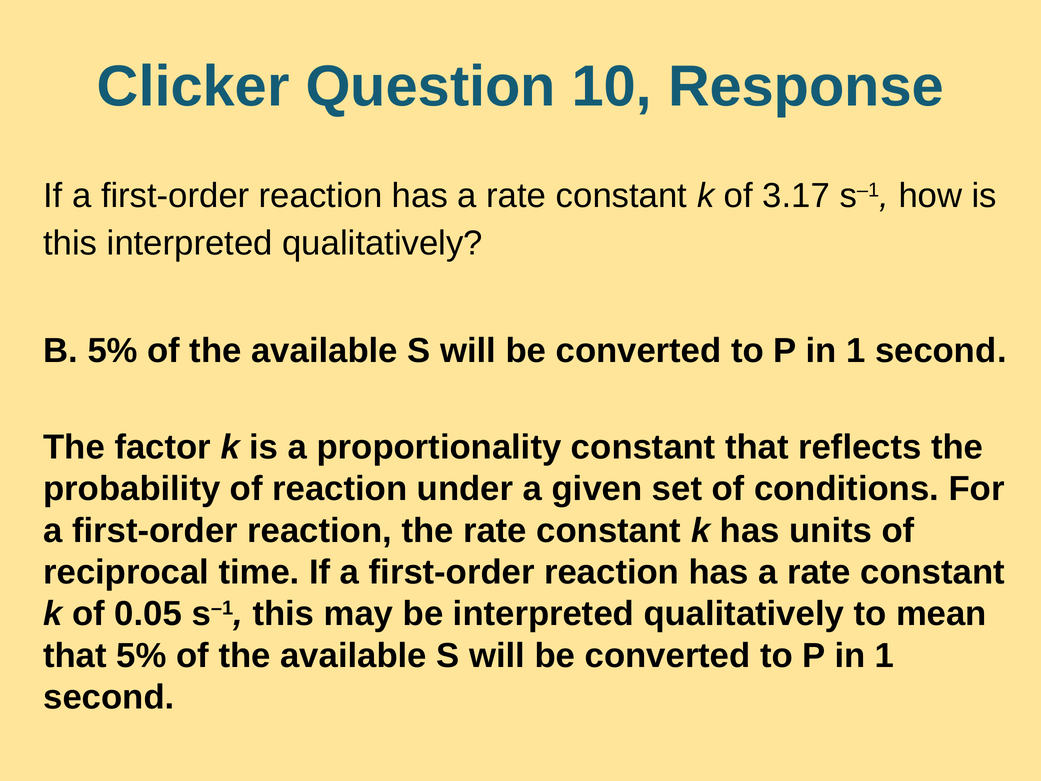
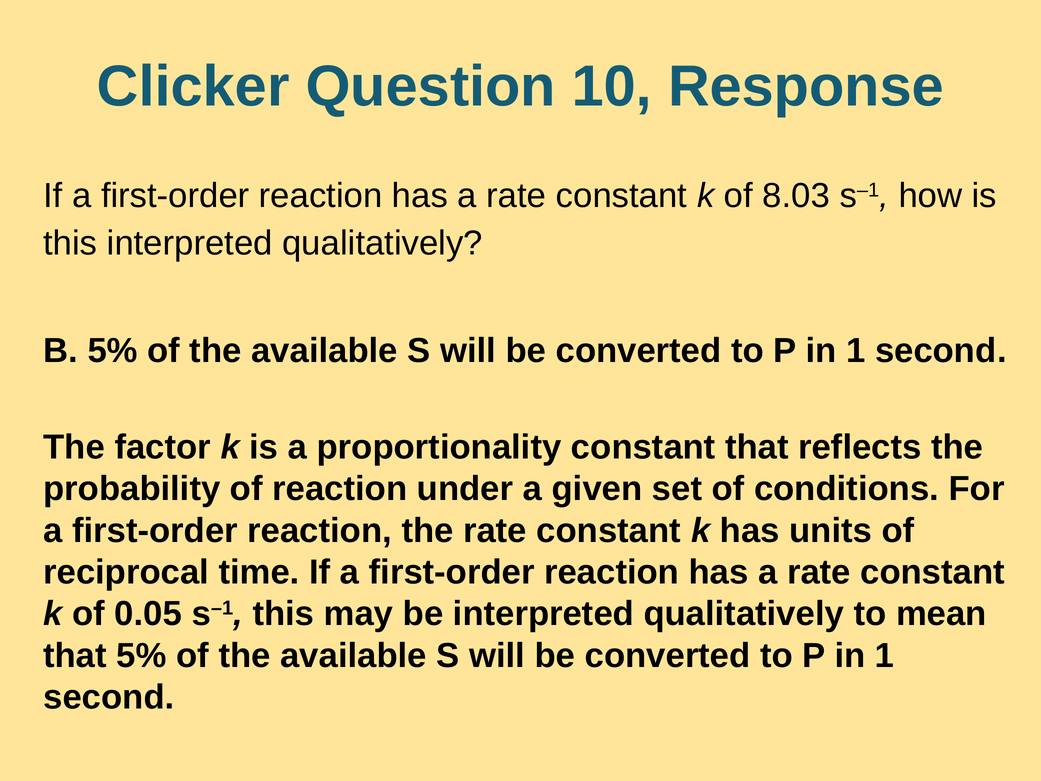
3.17: 3.17 -> 8.03 (796, 196)
